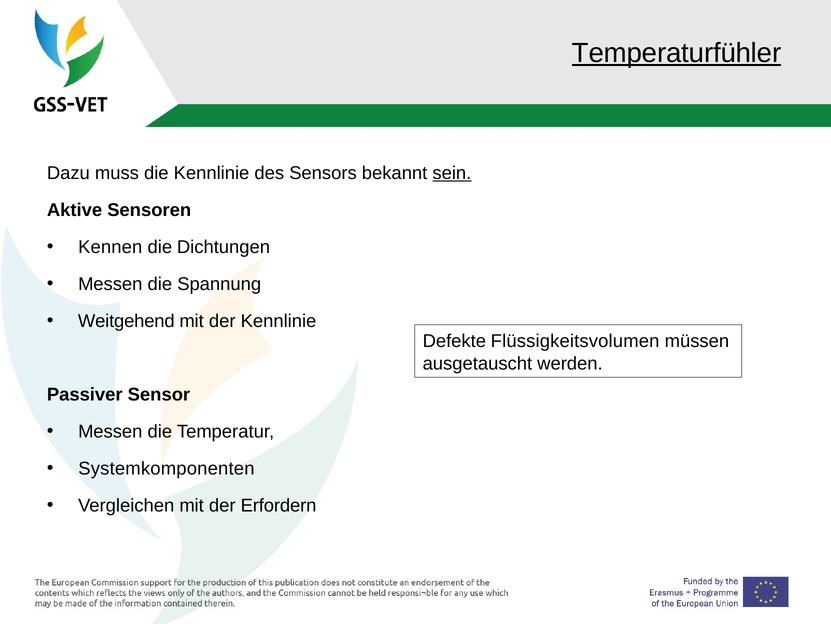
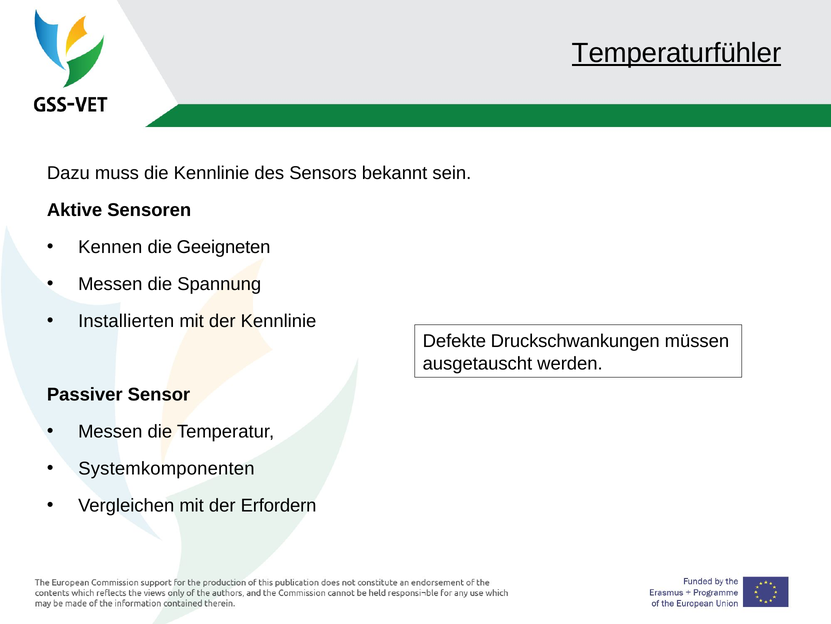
sein underline: present -> none (452, 173)
Dichtungen: Dichtungen -> Geeigneten (224, 247)
Weitgehend: Weitgehend -> Installierten (126, 321)
Flüssigkeitsvolumen: Flüssigkeitsvolumen -> Druckschwankungen (575, 341)
